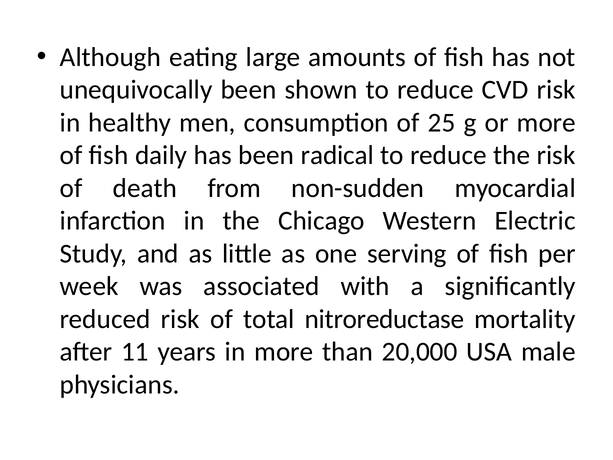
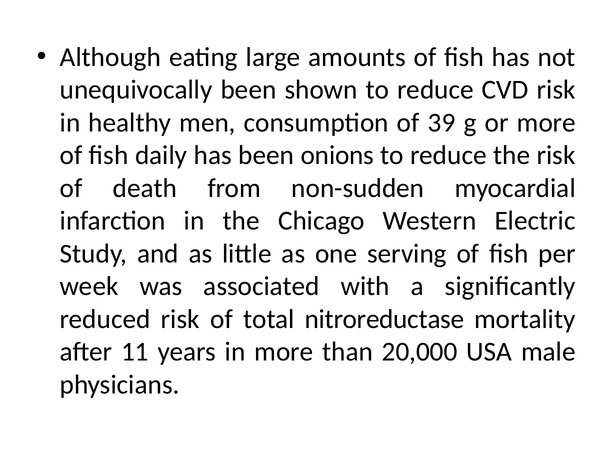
25: 25 -> 39 (442, 123)
radical: radical -> onions (337, 155)
